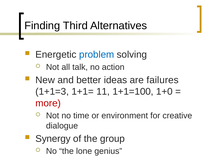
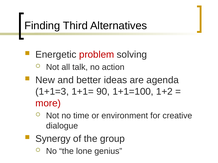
problem colour: blue -> red (97, 55)
failures: failures -> agenda (163, 80)
11: 11 -> 90 (103, 92)
1+0: 1+0 -> 1+2 (164, 92)
